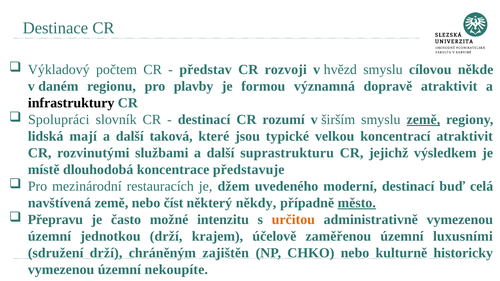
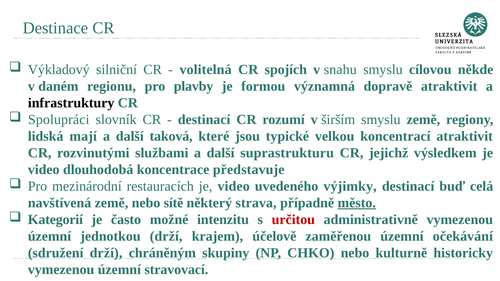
počtem: počtem -> silniční (117, 70)
představ: představ -> volitelná (206, 70)
rozvoji: rozvoji -> spojích (286, 70)
hvězd: hvězd -> snahu (340, 70)
země underline: present -> none (423, 120)
místě: místě -> video (44, 170)
džem: džem -> video (234, 186)
moderní: moderní -> výjimky (350, 186)
číst: číst -> sítě (173, 203)
někdy: někdy -> strava (256, 203)
Přepravu: Přepravu -> Kategorií (55, 220)
určitou colour: orange -> red (293, 220)
luxusními: luxusními -> očekávání (463, 236)
zajištěn: zajištěn -> skupiny (226, 253)
nekoupíte: nekoupíte -> stravovací (176, 270)
